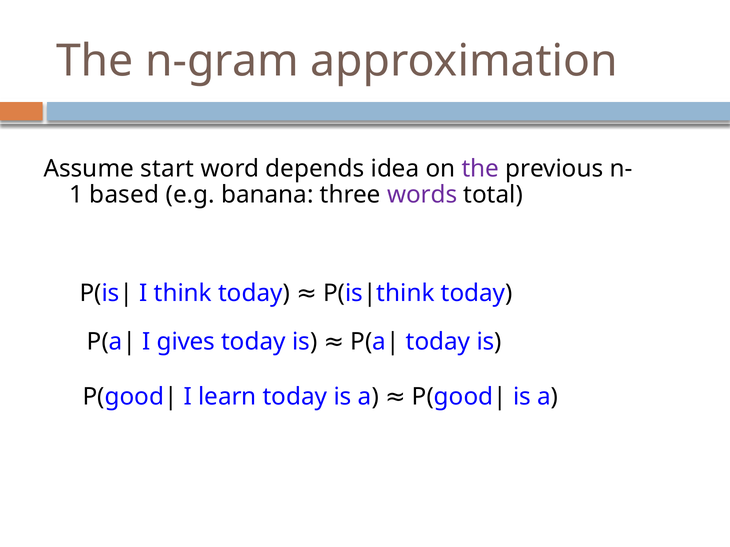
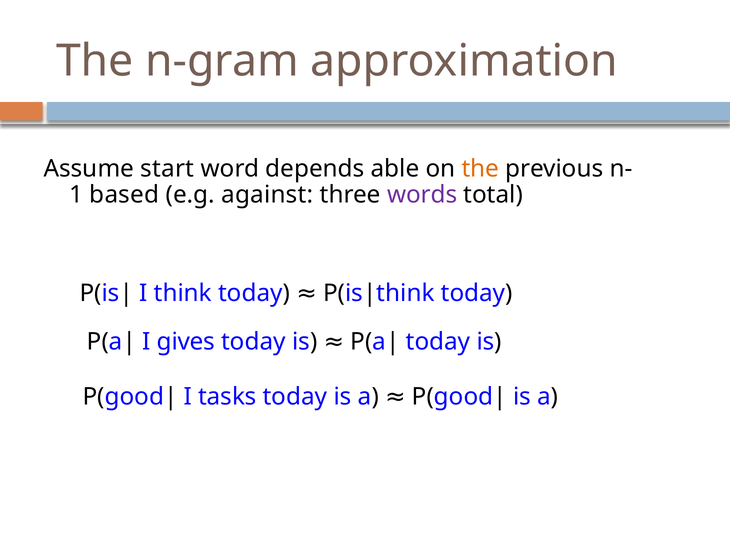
idea: idea -> able (395, 169)
the colour: purple -> orange (480, 169)
banana: banana -> against (267, 195)
learn: learn -> tasks (227, 397)
